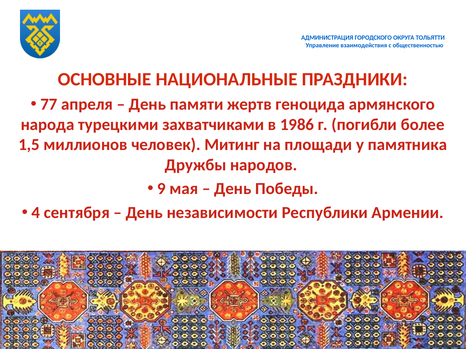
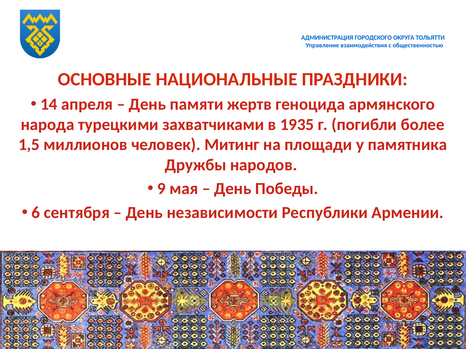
77: 77 -> 14 (49, 105)
1986: 1986 -> 1935 (297, 125)
4: 4 -> 6 (36, 213)
